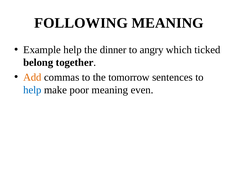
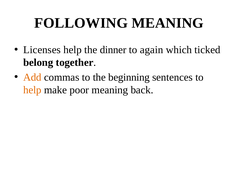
Example: Example -> Licenses (42, 50)
angry: angry -> again (152, 50)
tomorrow: tomorrow -> beginning (129, 77)
help colour: blue -> orange (32, 90)
even: even -> back (142, 90)
